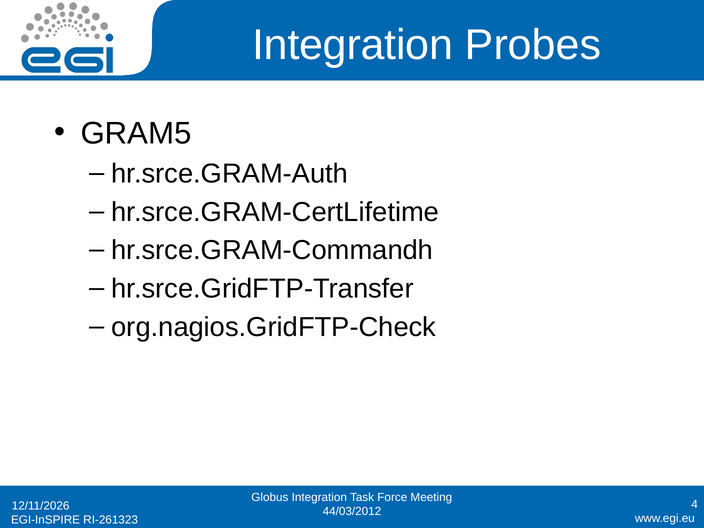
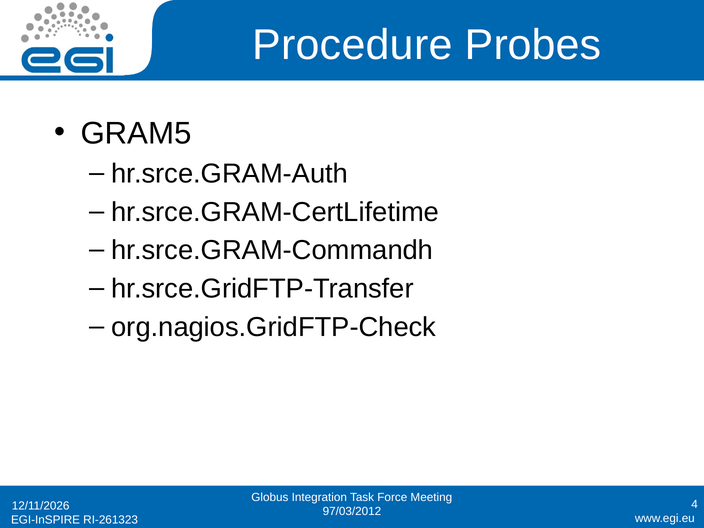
Integration: Integration -> Procedure (352, 45)
44/03/2012: 44/03/2012 -> 97/03/2012 (352, 511)
